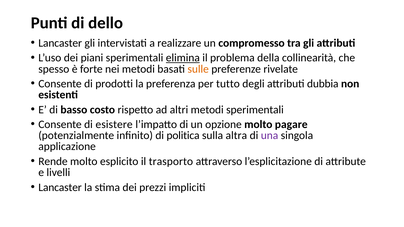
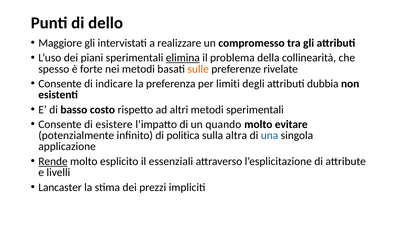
Lancaster: Lancaster -> Maggiore (60, 43)
prodotti: prodotti -> indicare (114, 84)
tutto: tutto -> limiti (228, 84)
opzione: opzione -> quando (223, 125)
pagare: pagare -> evitare (291, 125)
una colour: purple -> blue (270, 136)
Rende underline: none -> present (53, 162)
trasporto: trasporto -> essenziali (171, 162)
